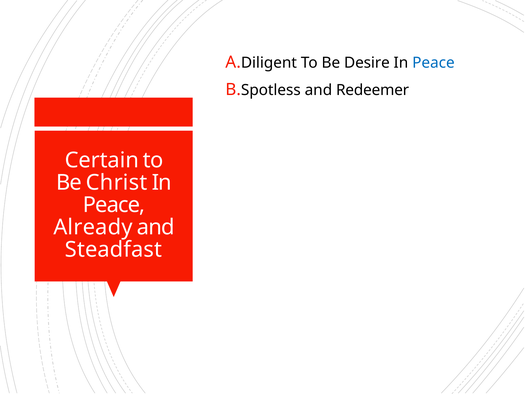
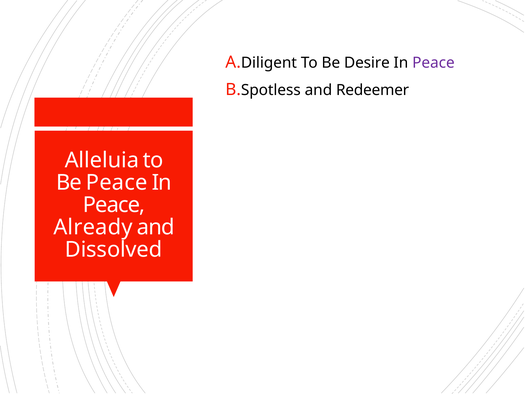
Peace colour: blue -> purple (433, 63)
Certain: Certain -> Alleluia (102, 160)
Be Christ: Christ -> Peace (117, 183)
Steadfast: Steadfast -> Dissolved (114, 250)
